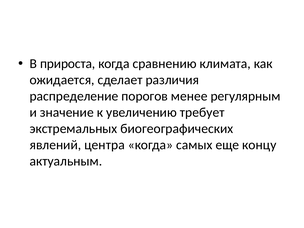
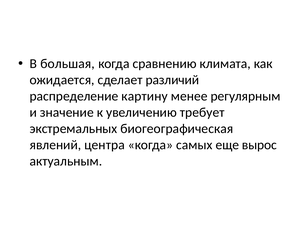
прироста: прироста -> большая (68, 64)
различия: различия -> различий (172, 80)
порогов: порогов -> картину (145, 96)
биогеографических: биогеографических -> биогеографическая (177, 129)
концу: концу -> вырос (259, 145)
